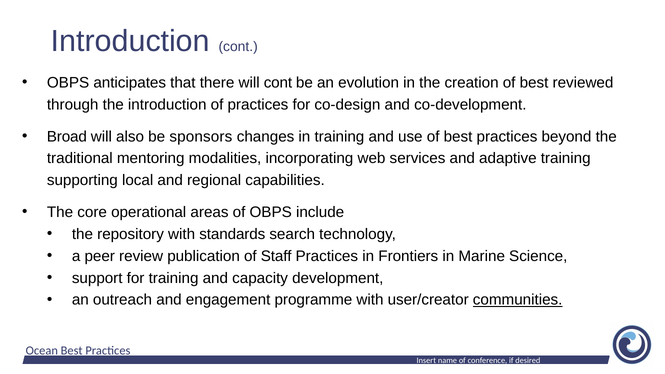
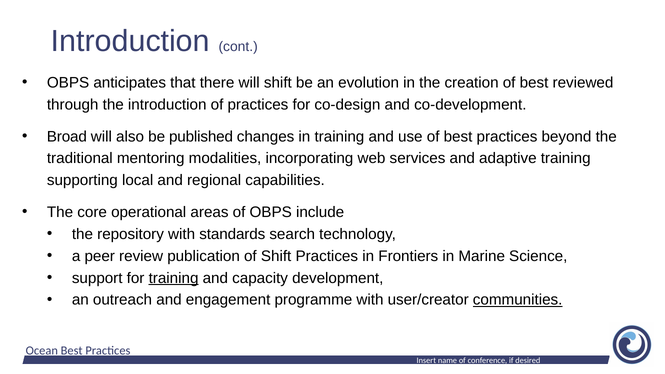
will cont: cont -> shift (278, 83)
sponsors: sponsors -> published (201, 137)
of Staff: Staff -> Shift (276, 256)
training underline: none -> present (174, 278)
